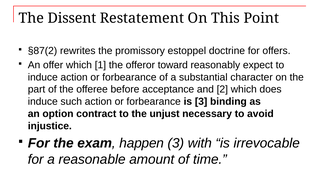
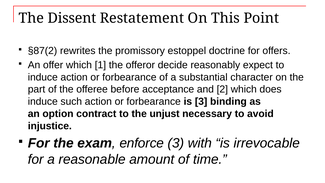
toward: toward -> decide (173, 65)
happen: happen -> enforce (142, 143)
